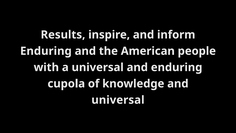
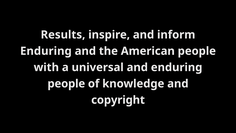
cupola: cupola -> people (66, 84)
universal: universal -> copyright (118, 100)
